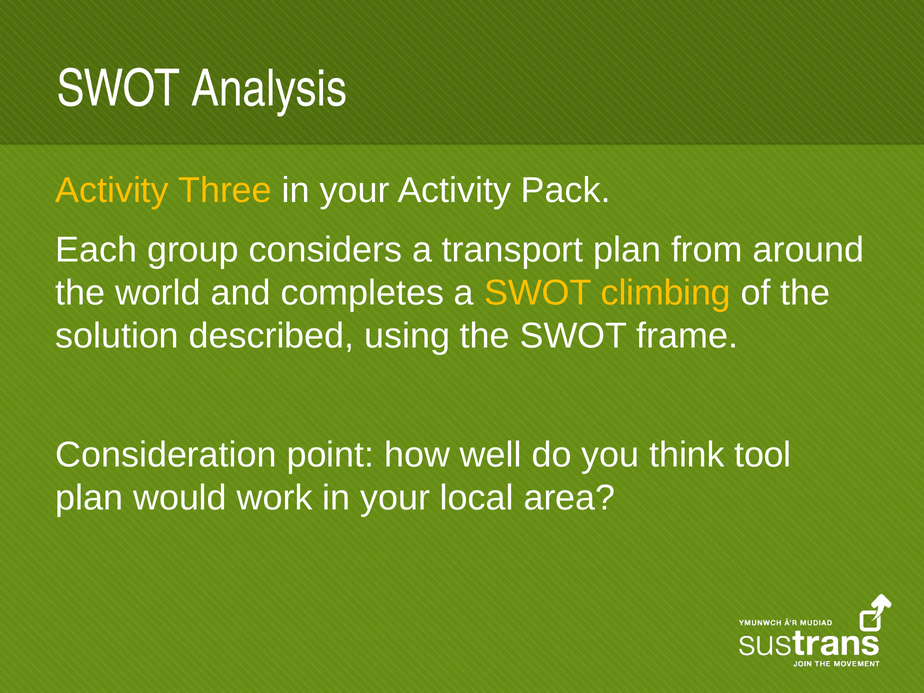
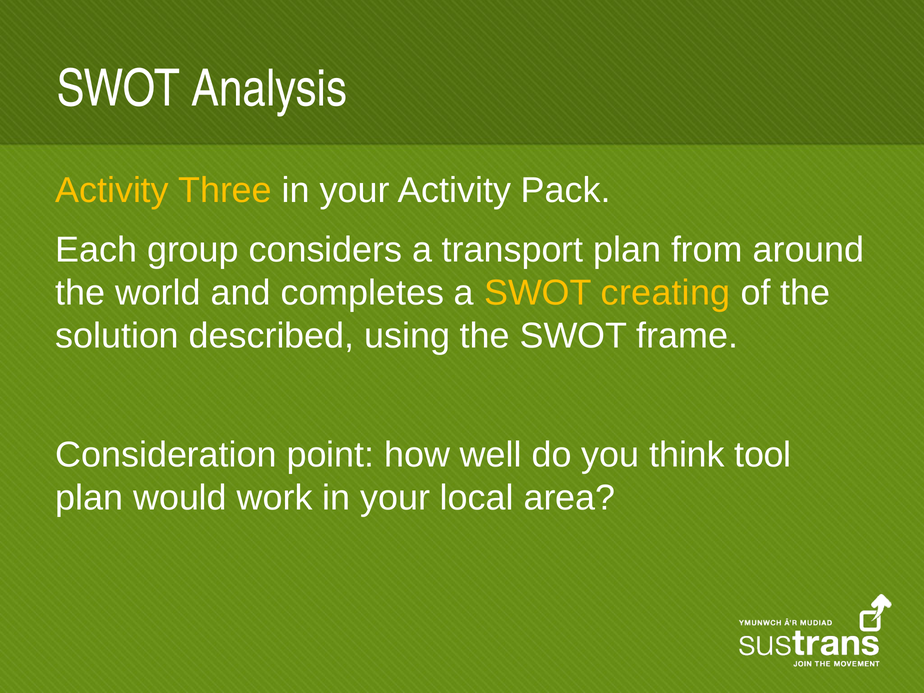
climbing: climbing -> creating (666, 293)
